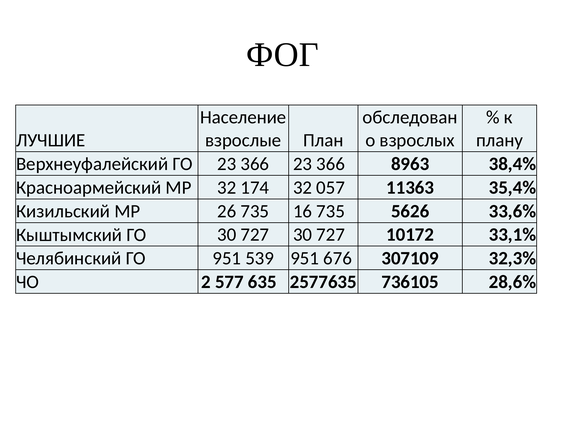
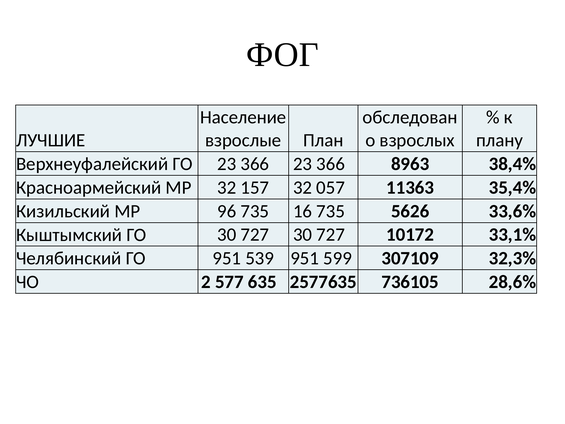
174: 174 -> 157 (255, 187)
26: 26 -> 96 (227, 211)
676: 676 -> 599 (338, 258)
